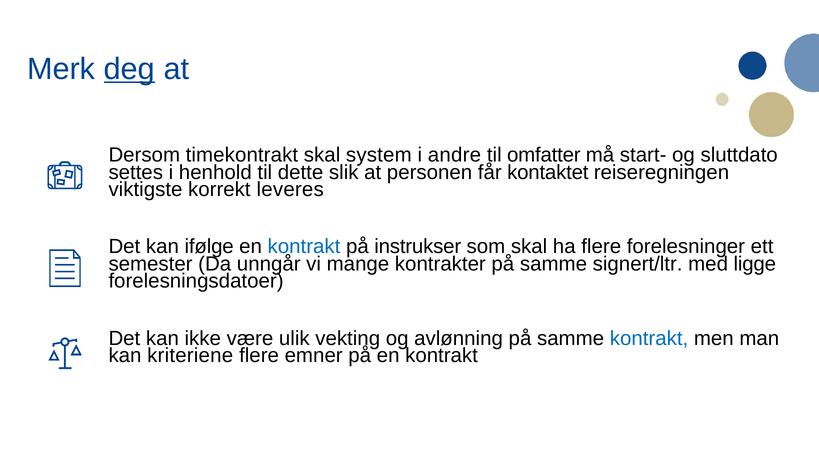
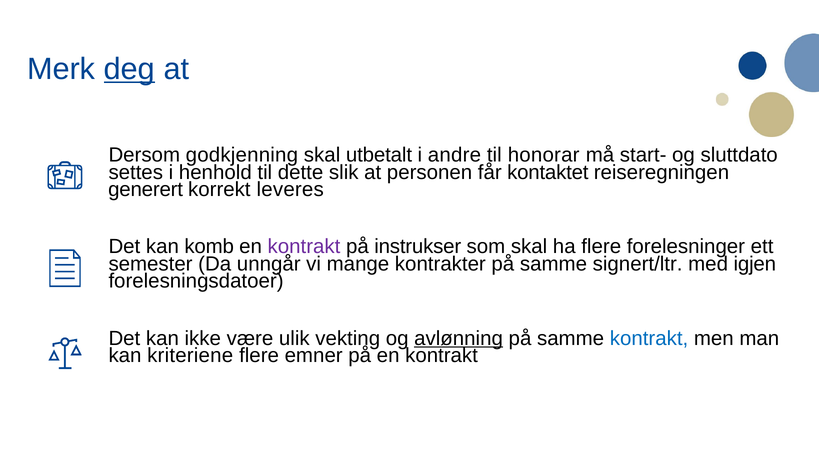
timekontrakt: timekontrakt -> godkjenning (242, 155)
system: system -> utbetalt (379, 155)
omfatter: omfatter -> honorar (544, 155)
viktigste: viktigste -> generert (146, 189)
ifølge: ifølge -> komb (209, 247)
kontrakt colour: blue -> purple (304, 247)
ligge: ligge -> igjen (755, 264)
avlønning underline: none -> present (459, 338)
